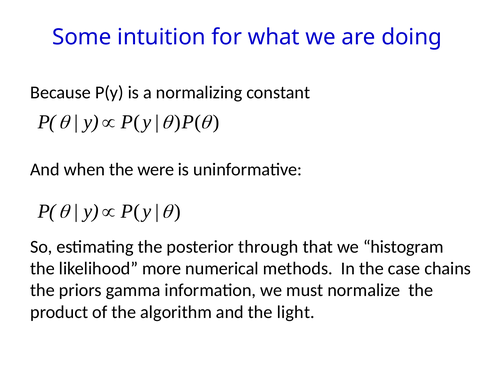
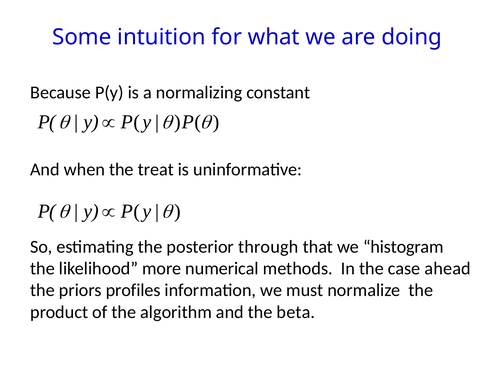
were: were -> treat (156, 170)
chains: chains -> ahead (448, 269)
gamma: gamma -> profiles (133, 290)
light: light -> beta (296, 312)
